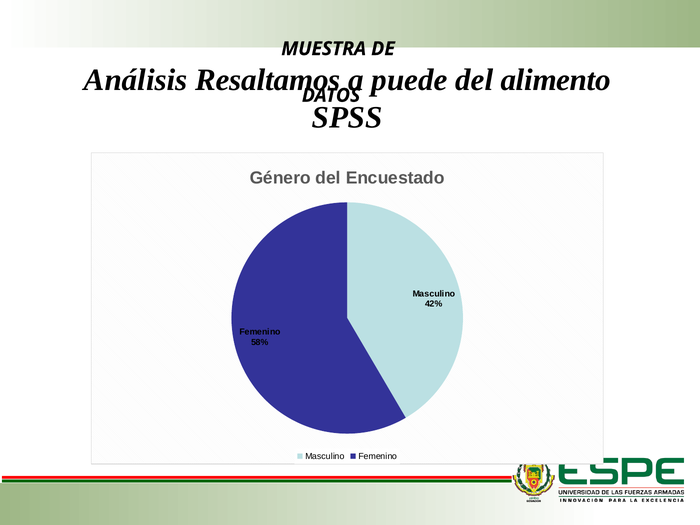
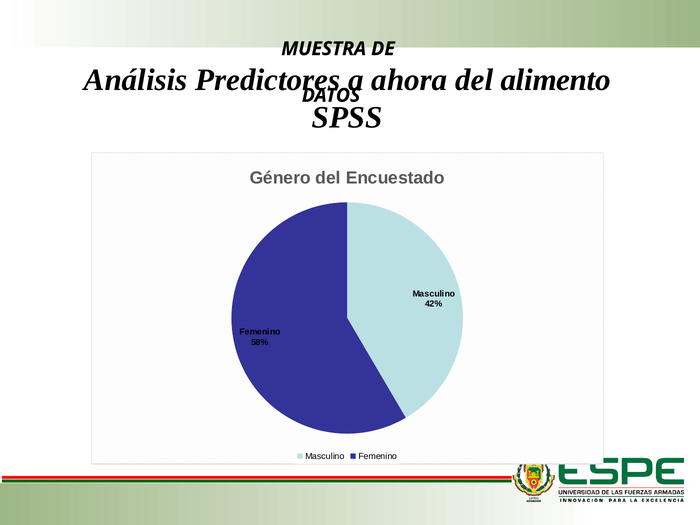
Resaltamos: Resaltamos -> Predictores (268, 80)
puede: puede -> ahora (409, 80)
